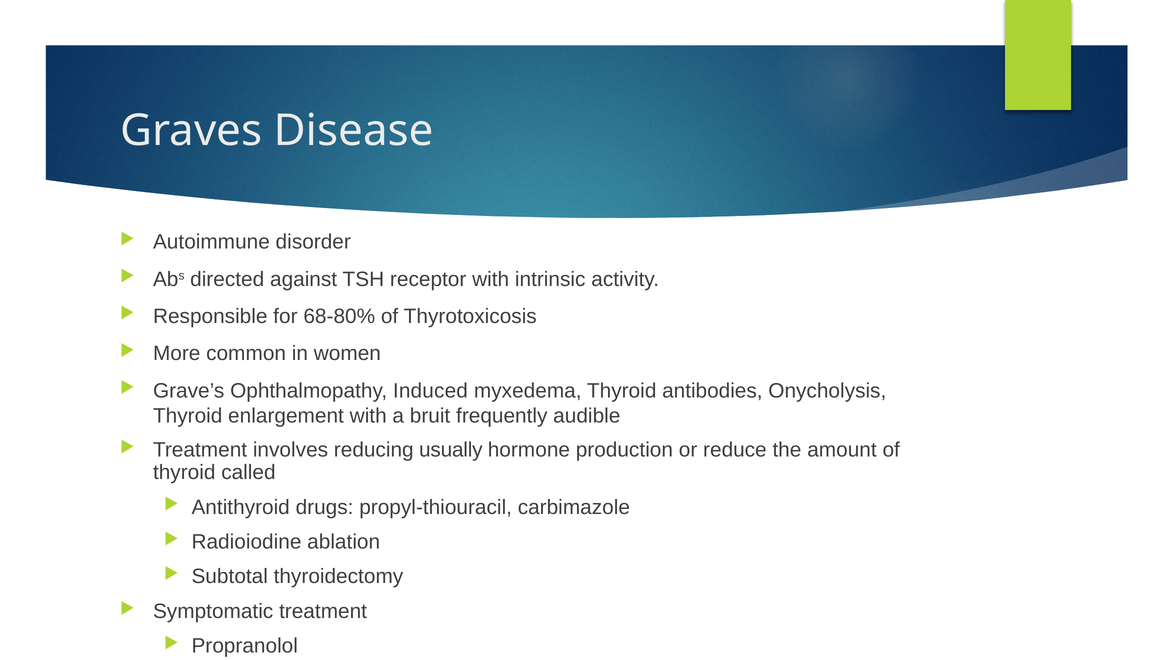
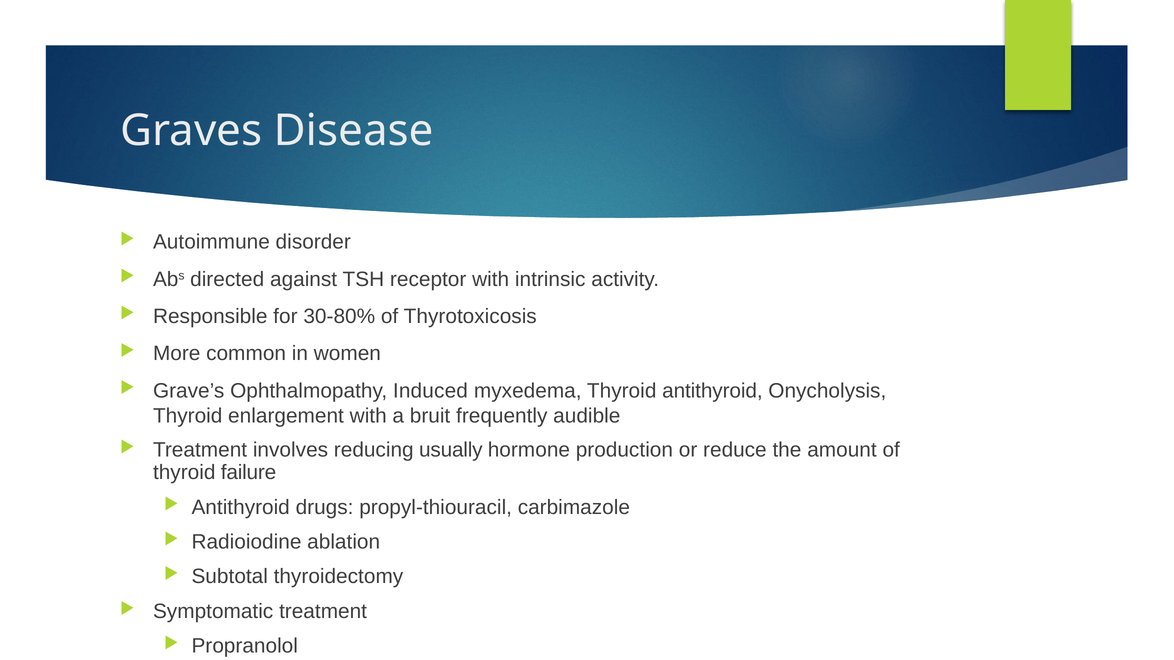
68-80%: 68-80% -> 30-80% (339, 317)
Thyroid antibodies: antibodies -> antithyroid (712, 391)
called: called -> failure (249, 473)
